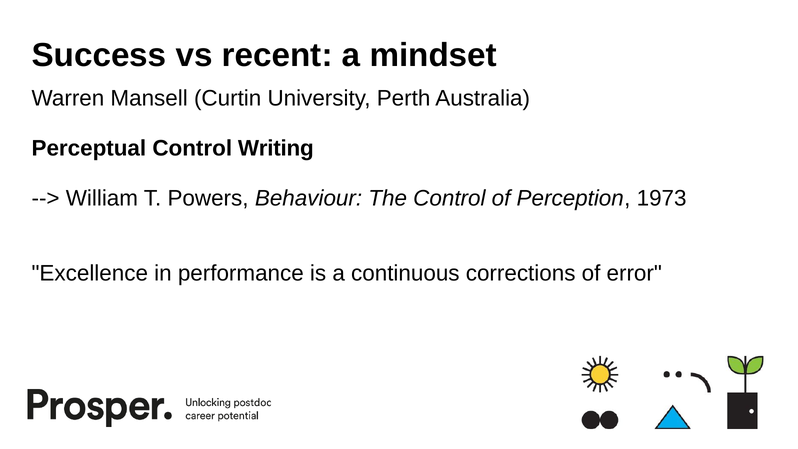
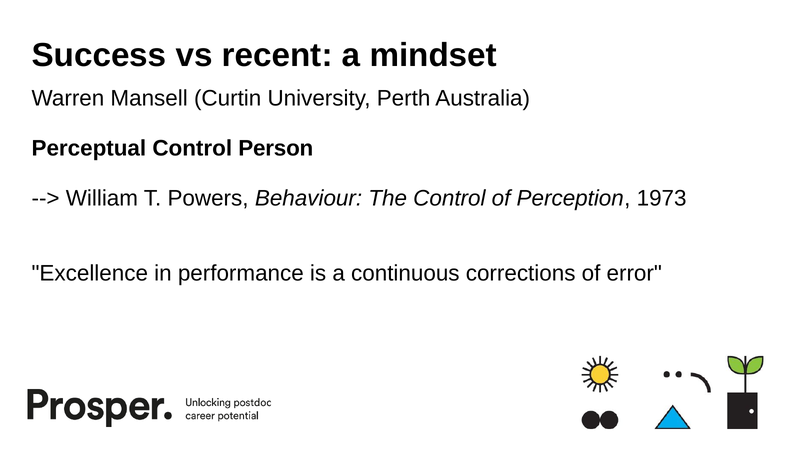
Writing: Writing -> Person (276, 148)
